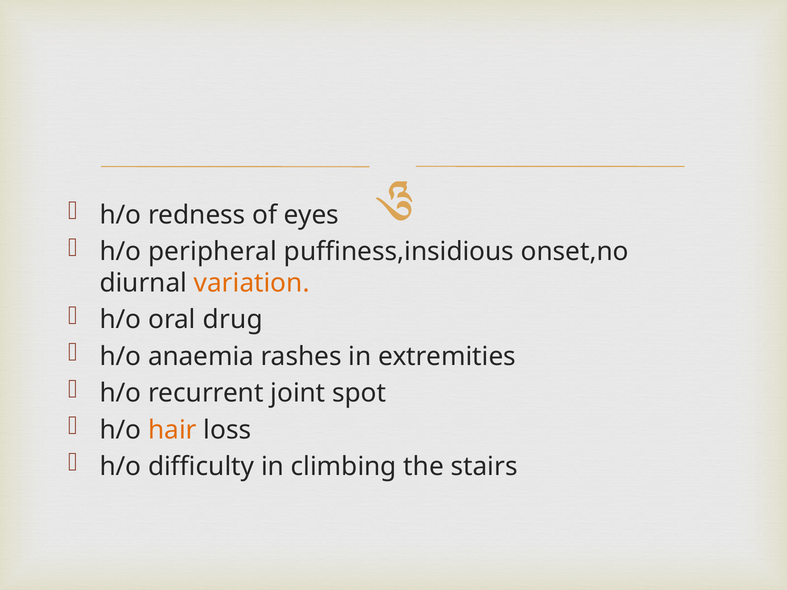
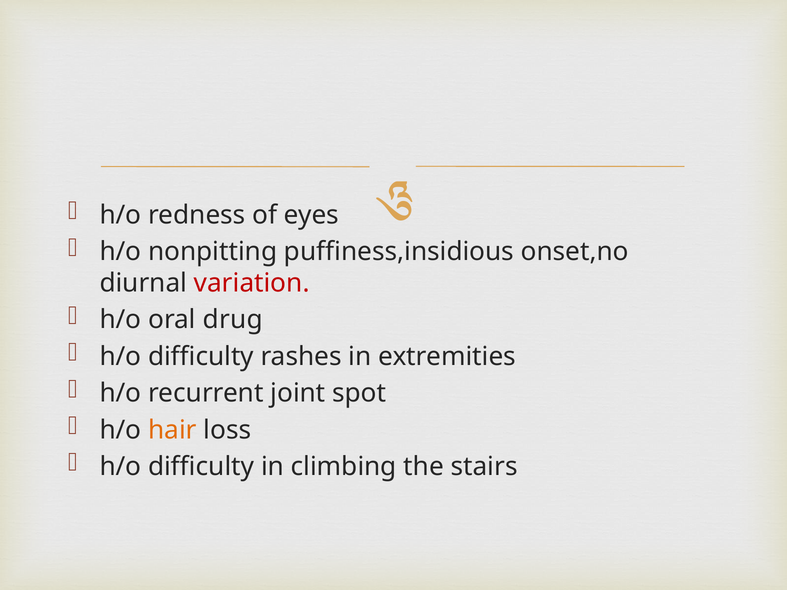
peripheral: peripheral -> nonpitting (213, 252)
variation colour: orange -> red (252, 283)
anaemia: anaemia -> difficulty (201, 357)
